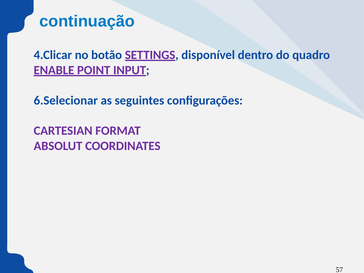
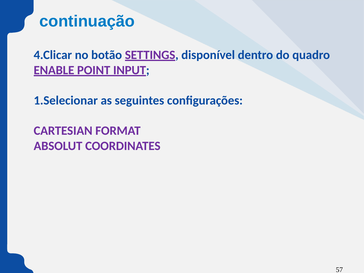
6.Selecionar: 6.Selecionar -> 1.Selecionar (66, 101)
